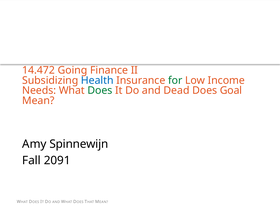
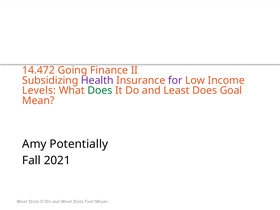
Health colour: blue -> purple (97, 80)
for colour: green -> purple (175, 80)
Needs: Needs -> Levels (39, 90)
Dead: Dead -> Least (177, 90)
Spinnewijn: Spinnewijn -> Potentially (79, 144)
2091: 2091 -> 2021 (57, 160)
